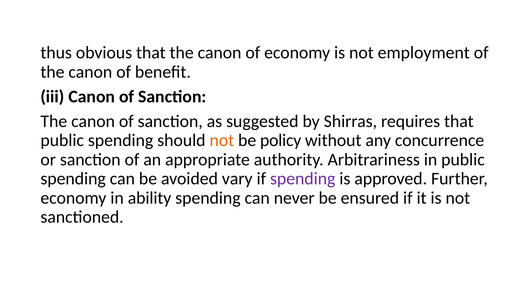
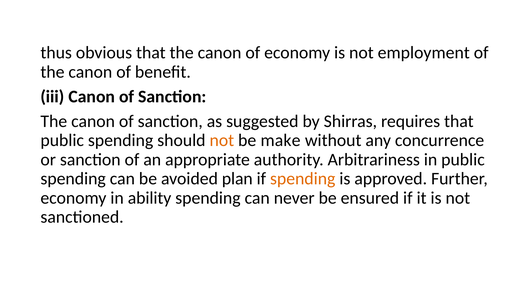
policy: policy -> make (280, 140)
vary: vary -> plan (237, 178)
spending colour: purple -> orange (303, 178)
